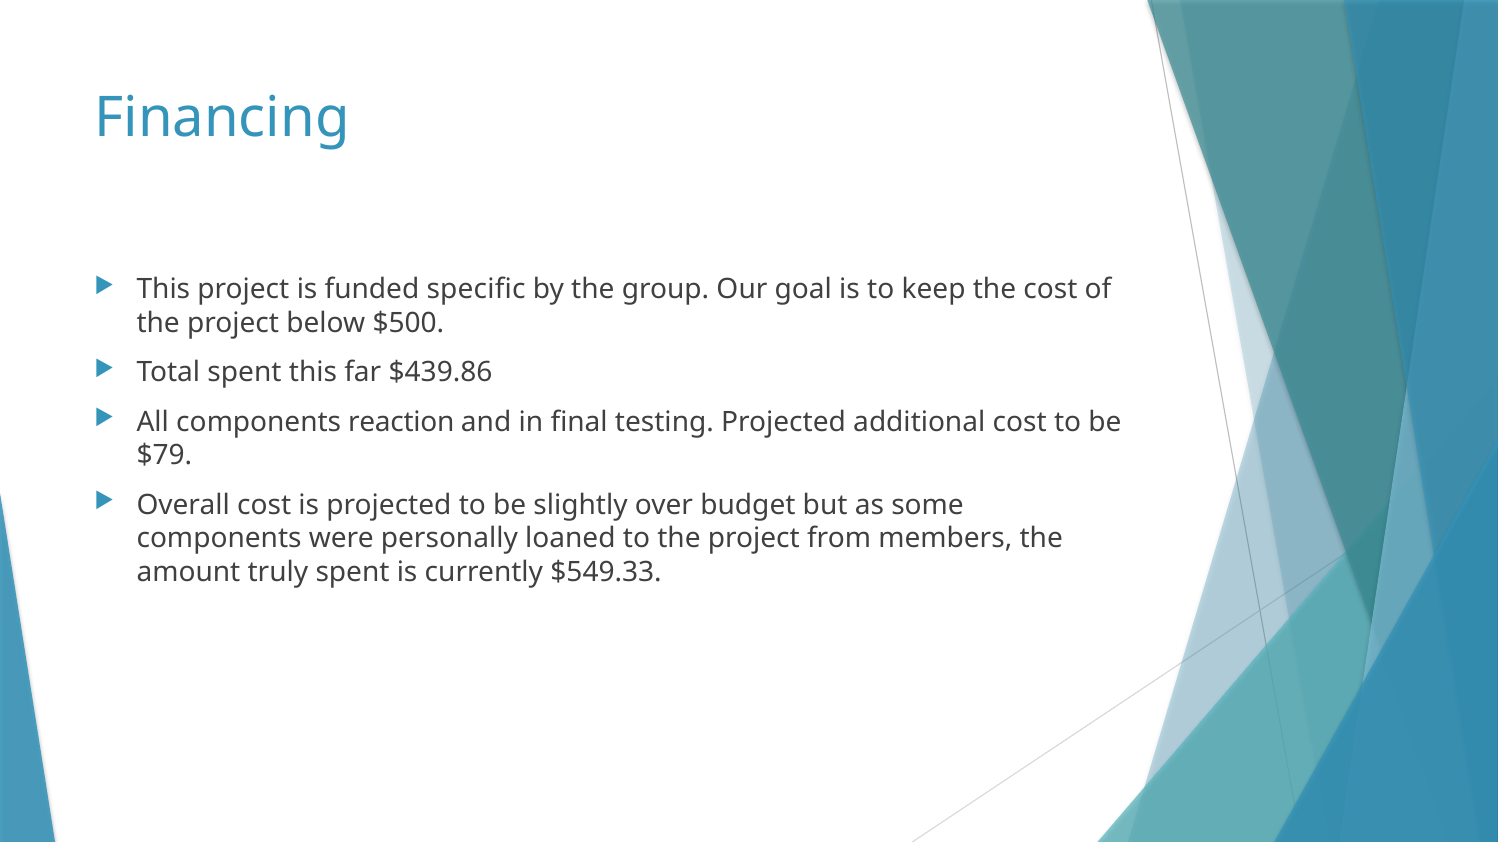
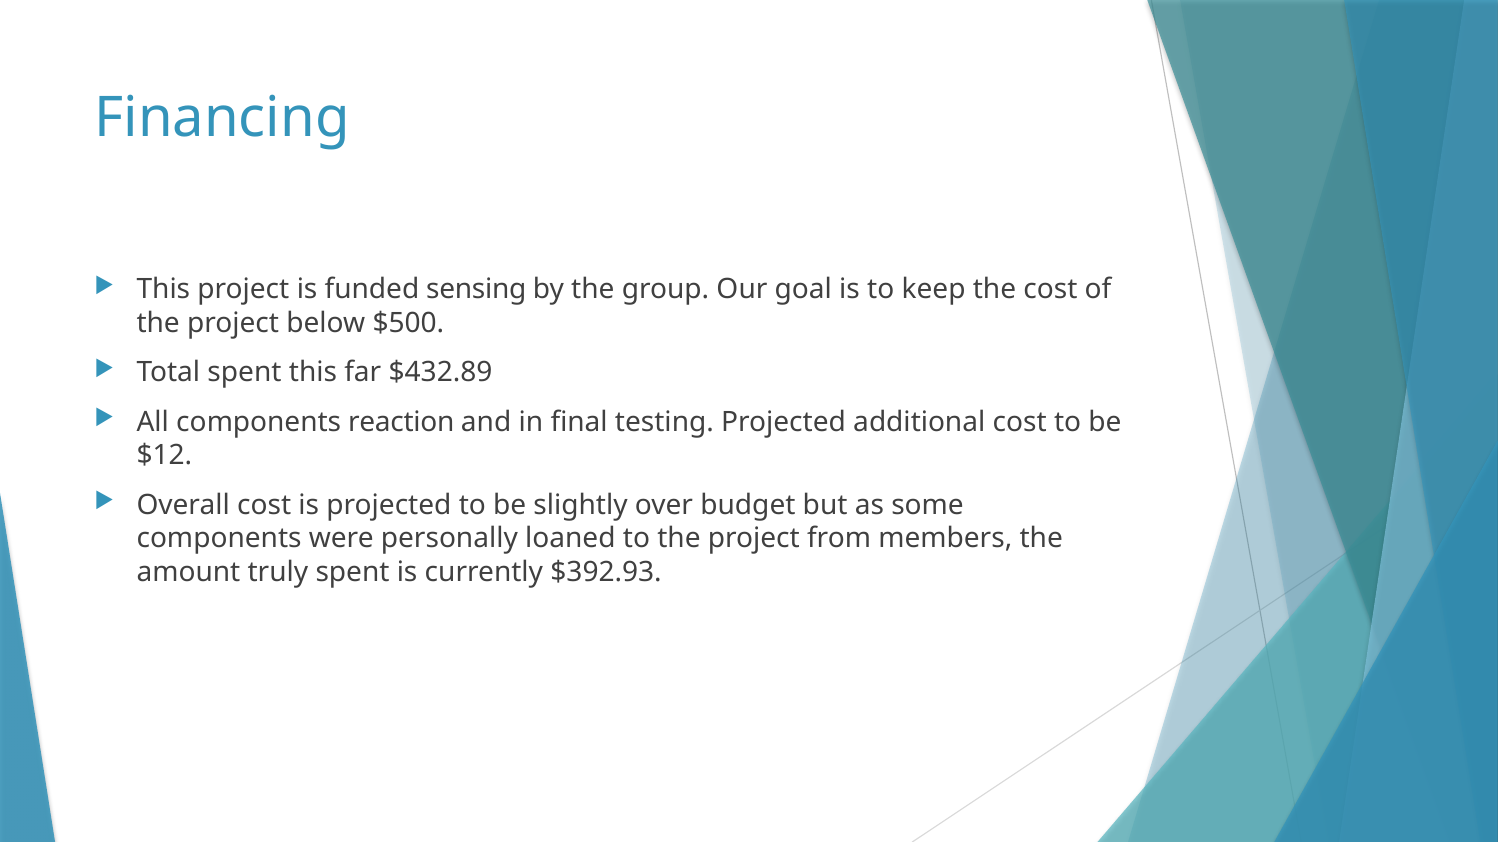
specific: specific -> sensing (476, 290)
$439.86: $439.86 -> $432.89 (441, 373)
$79: $79 -> $12 (164, 456)
$549.33: $549.33 -> $392.93 (606, 573)
